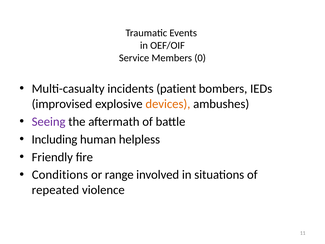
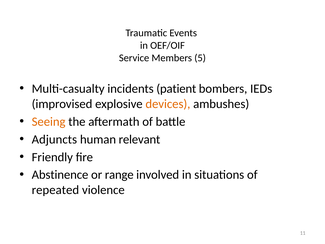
0: 0 -> 5 (200, 58)
Seeing colour: purple -> orange (49, 122)
Including: Including -> Adjuncts (54, 139)
helpless: helpless -> relevant (139, 139)
Conditions: Conditions -> Abstinence (60, 175)
